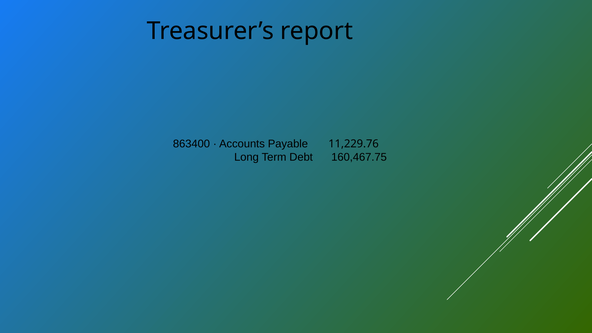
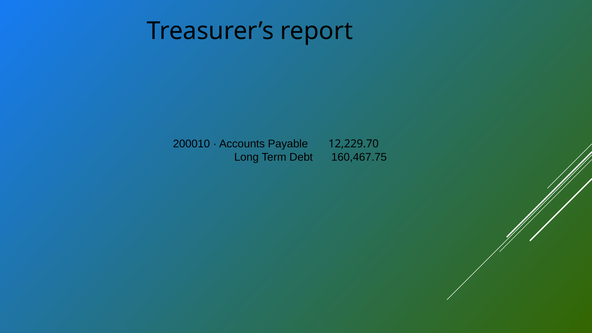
863400: 863400 -> 200010 (191, 144)
11,229.76: 11,229.76 -> 12,229.70 (354, 144)
